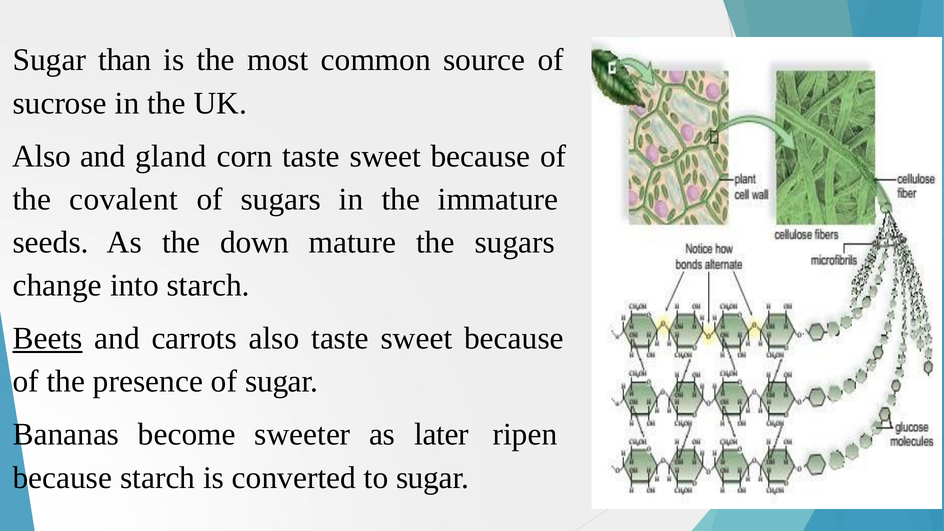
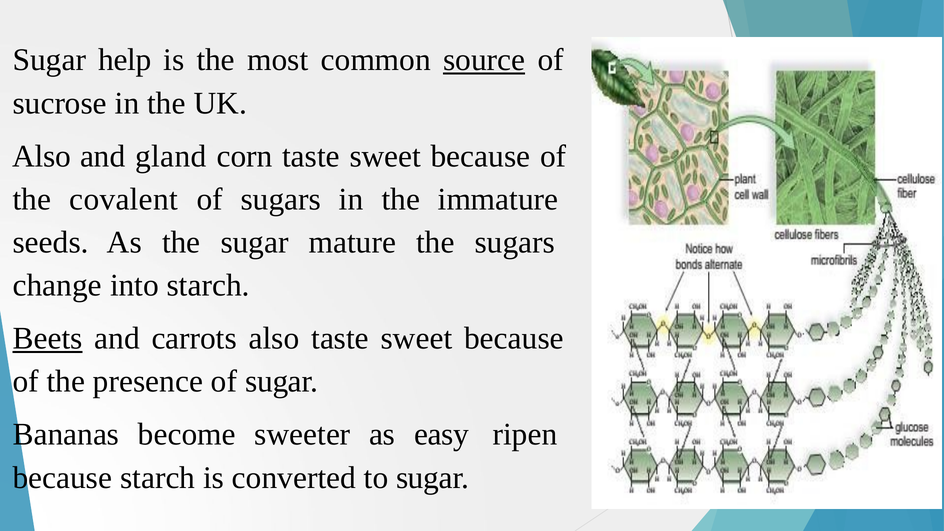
than: than -> help (125, 60)
source underline: none -> present (484, 60)
the down: down -> sugar (255, 242)
later: later -> easy (442, 435)
